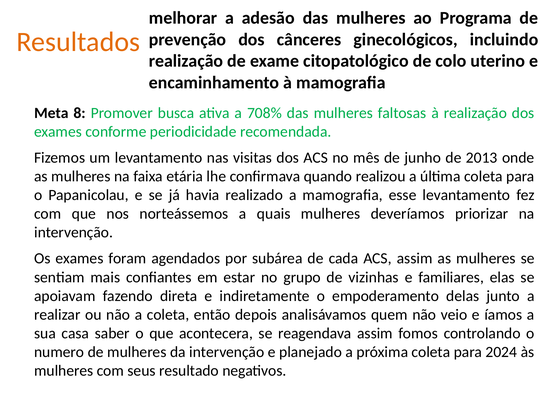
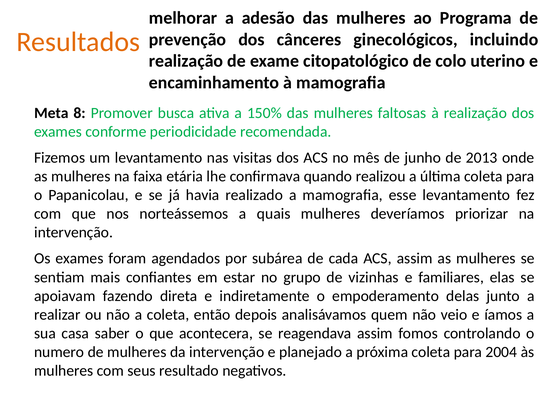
708%: 708% -> 150% (264, 113)
2024: 2024 -> 2004 (501, 352)
